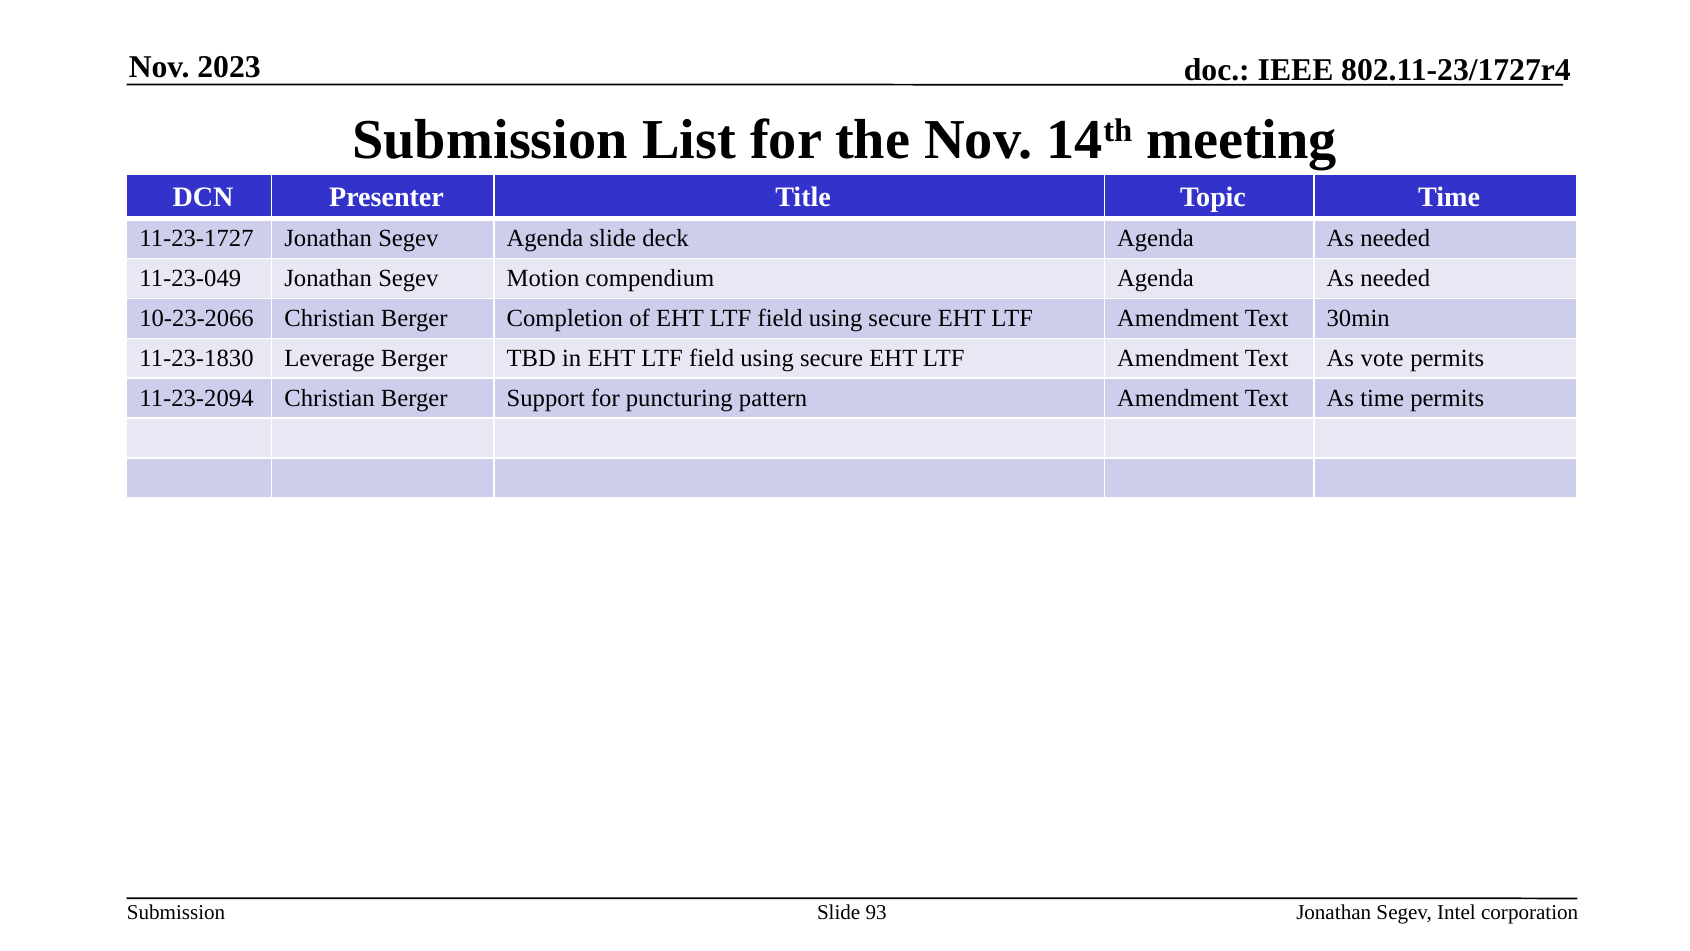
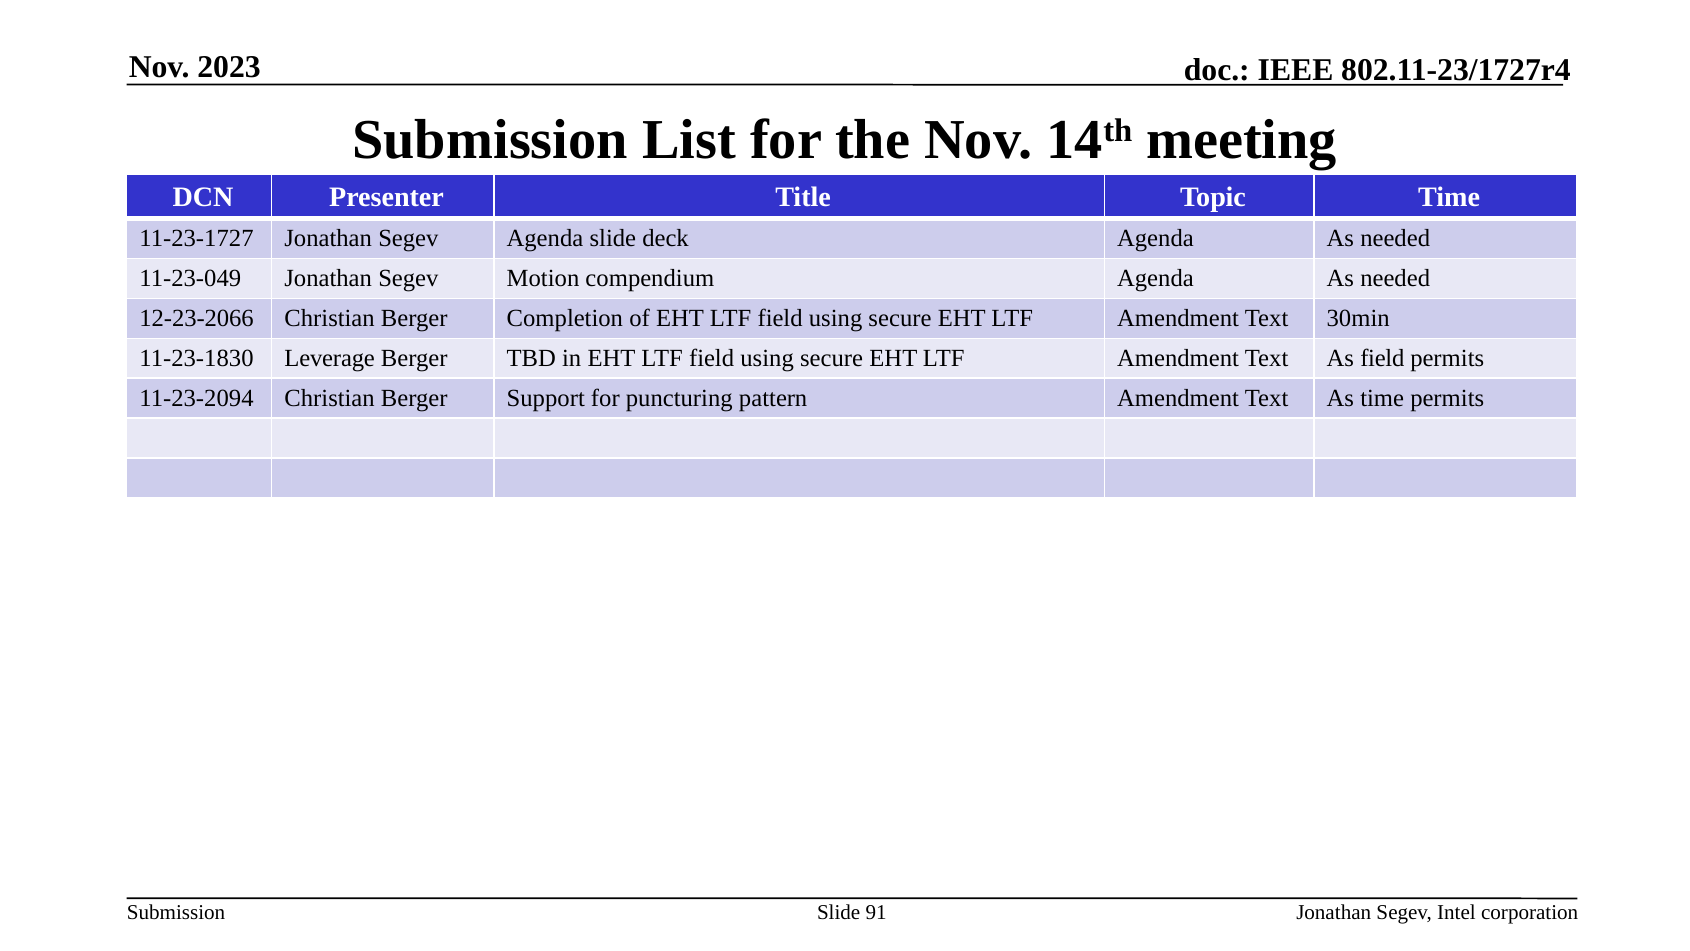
10-23-2066: 10-23-2066 -> 12-23-2066 (197, 318)
As vote: vote -> field (1382, 358)
93: 93 -> 91 (876, 912)
